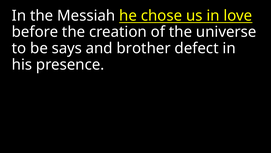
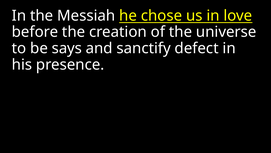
brother: brother -> sanctify (144, 48)
